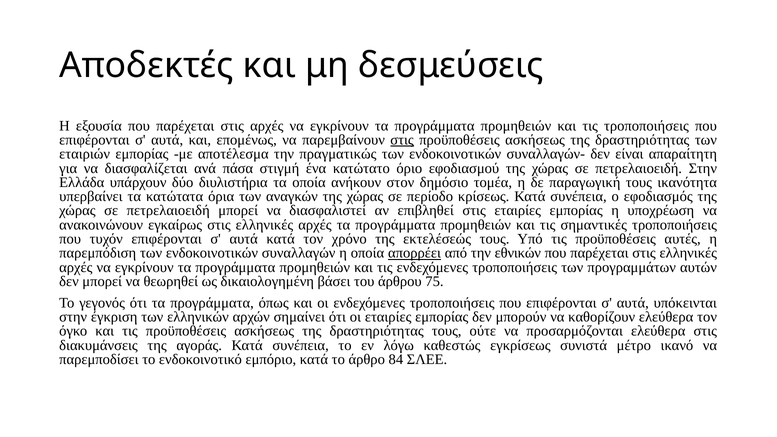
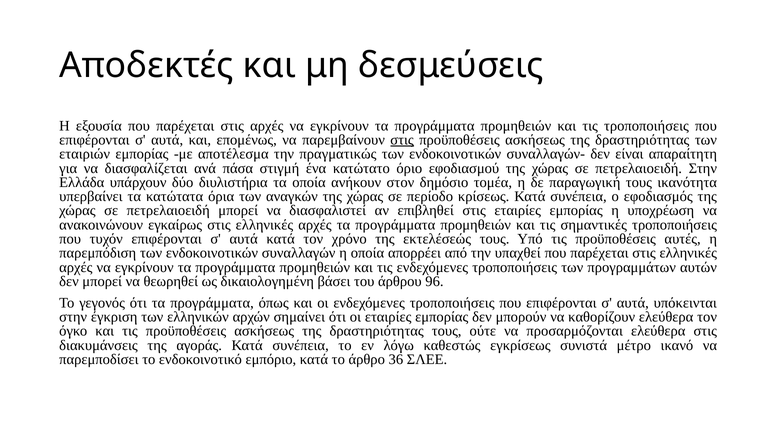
απορρέει underline: present -> none (415, 253)
εθνικών: εθνικών -> υπαχθεί (518, 253)
75: 75 -> 96 (434, 281)
84: 84 -> 36 (396, 360)
